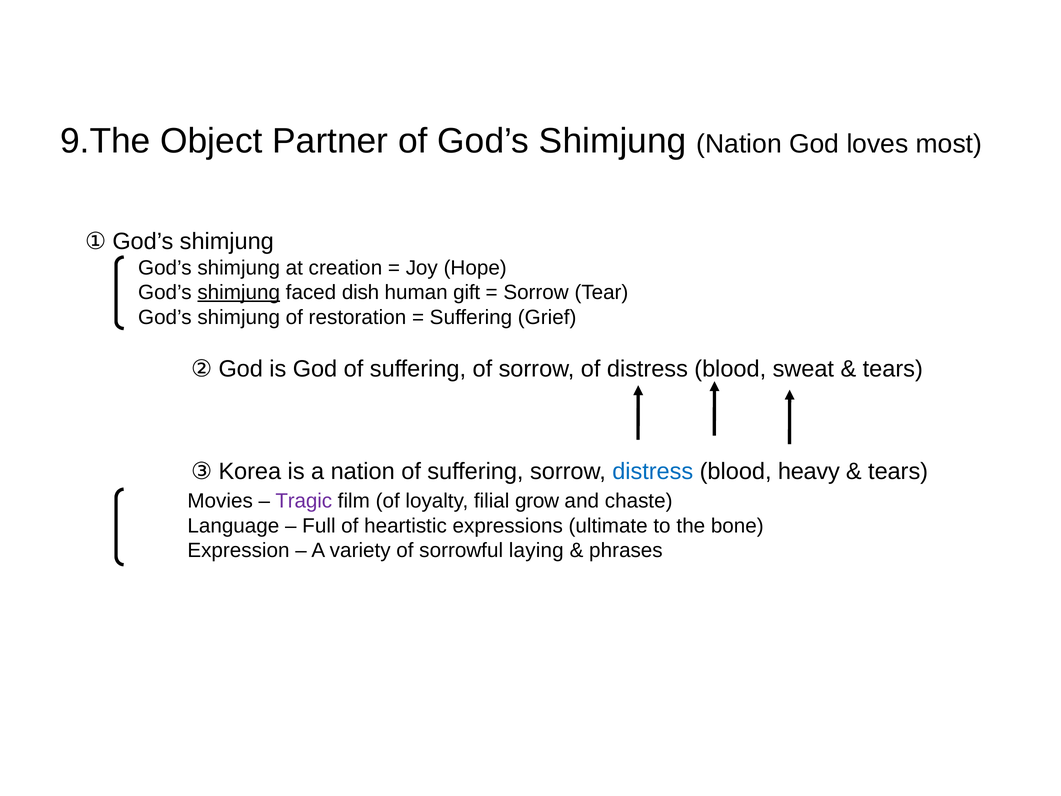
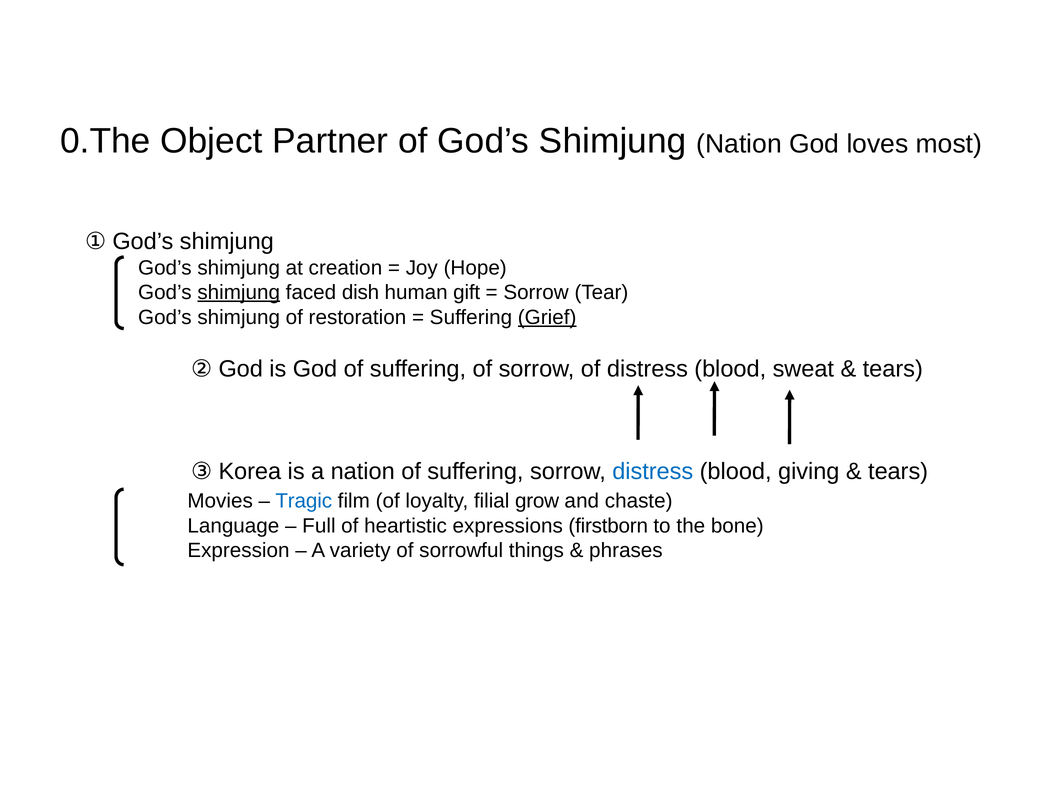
9.The: 9.The -> 0.The (105, 141)
Grief underline: none -> present (547, 317)
heavy: heavy -> giving (809, 471)
Tragic colour: purple -> blue (304, 501)
ultimate: ultimate -> firstborn (608, 526)
laying: laying -> things (536, 550)
